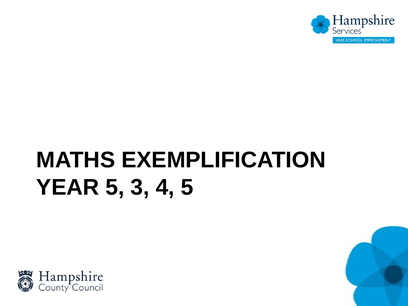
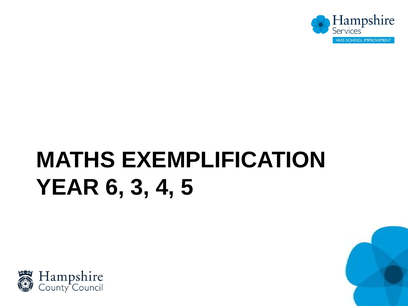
YEAR 5: 5 -> 6 (115, 187)
